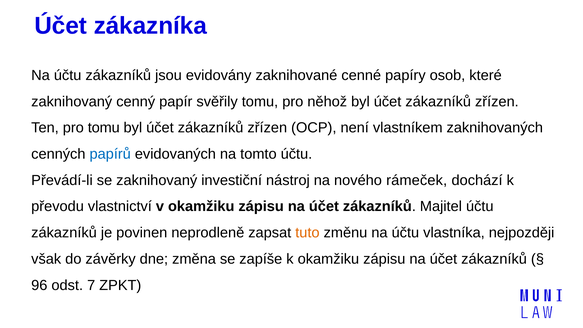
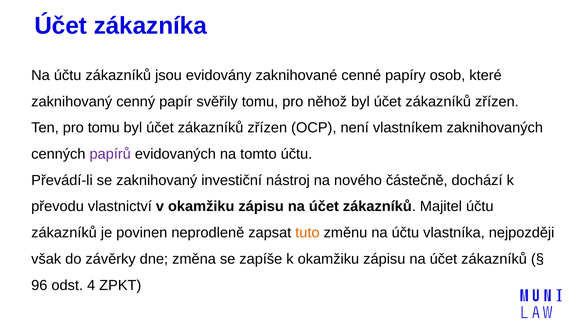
papírů colour: blue -> purple (110, 154)
rámeček: rámeček -> částečně (417, 180)
7: 7 -> 4 (91, 285)
